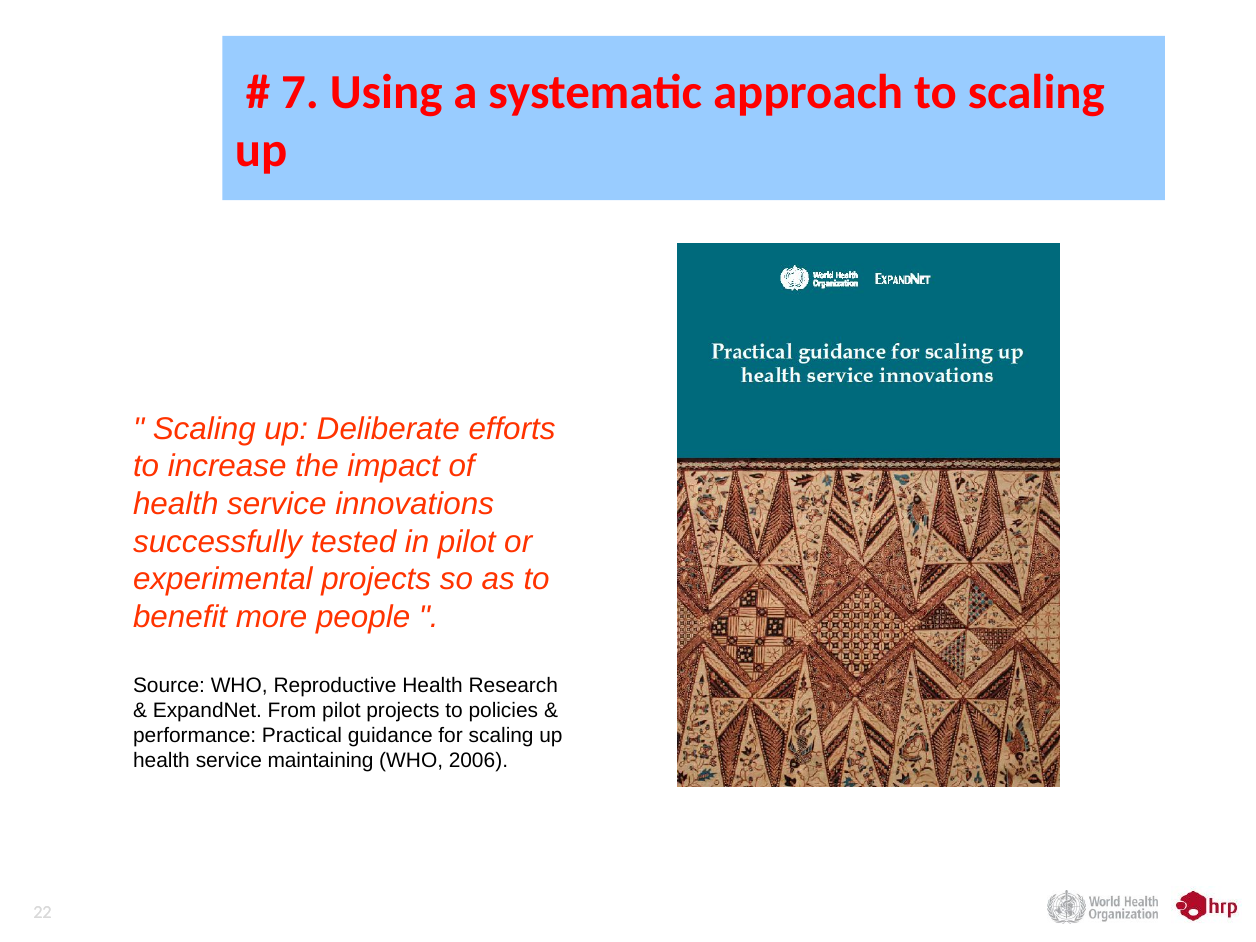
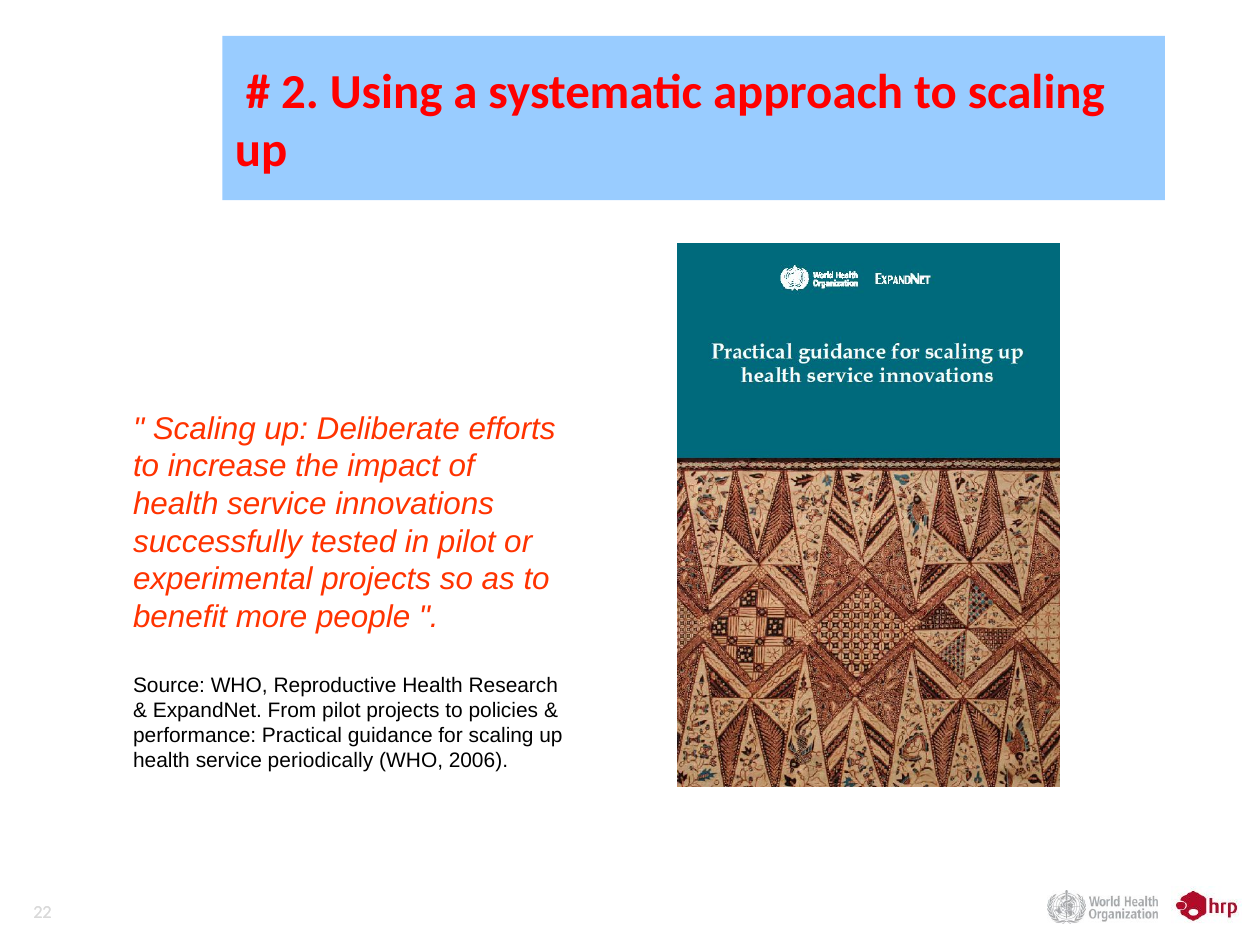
7: 7 -> 2 (300, 92)
maintaining: maintaining -> periodically (320, 761)
